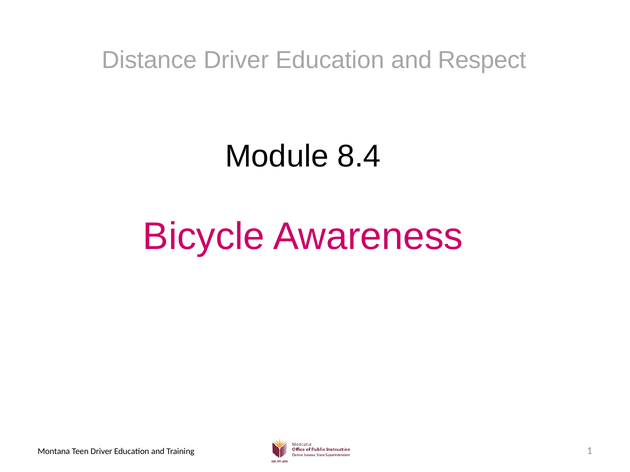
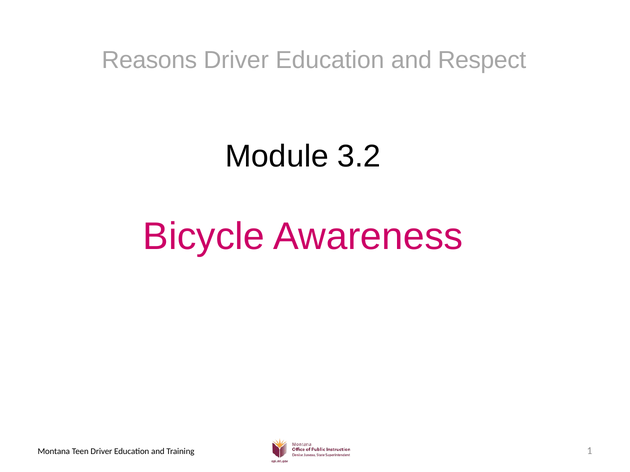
Distance: Distance -> Reasons (149, 60)
8.4: 8.4 -> 3.2 (359, 156)
